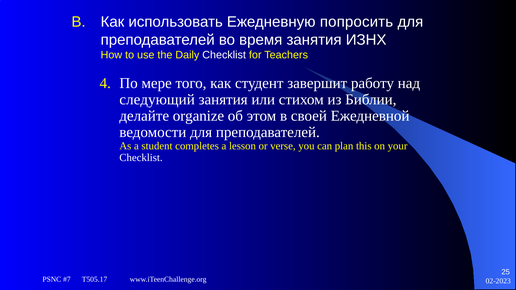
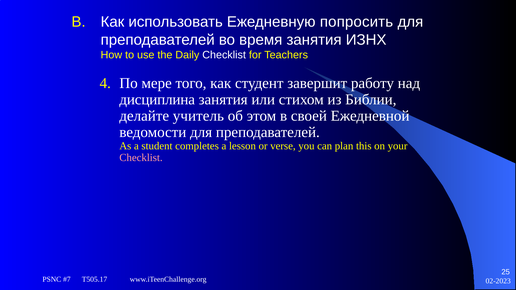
следующий: следующий -> дисциплина (157, 100)
organize: organize -> учитель (198, 116)
Checklist colour: white -> pink (141, 158)
